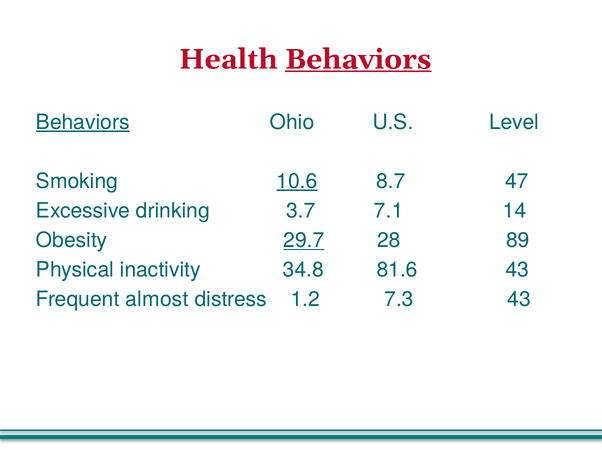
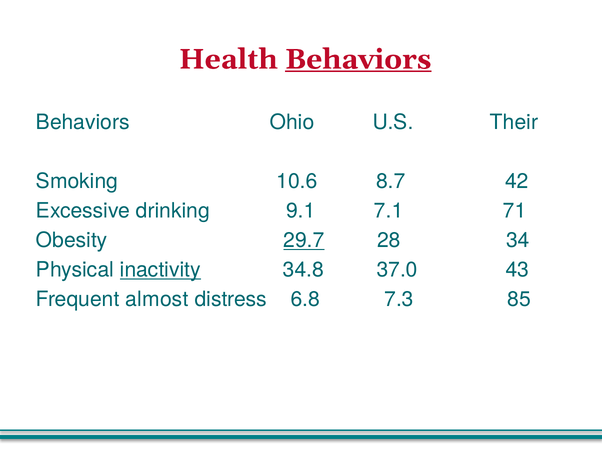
Behaviors underline: present -> none (83, 122)
Level: Level -> Their (514, 122)
10.6 underline: present -> none (297, 181)
47: 47 -> 42 (517, 181)
3.7: 3.7 -> 9.1 (301, 211)
14: 14 -> 71 (515, 211)
89: 89 -> 34 (518, 240)
inactivity underline: none -> present (160, 270)
81.6: 81.6 -> 37.0 (397, 270)
1.2: 1.2 -> 6.8 (305, 299)
7.3 43: 43 -> 85 (519, 299)
